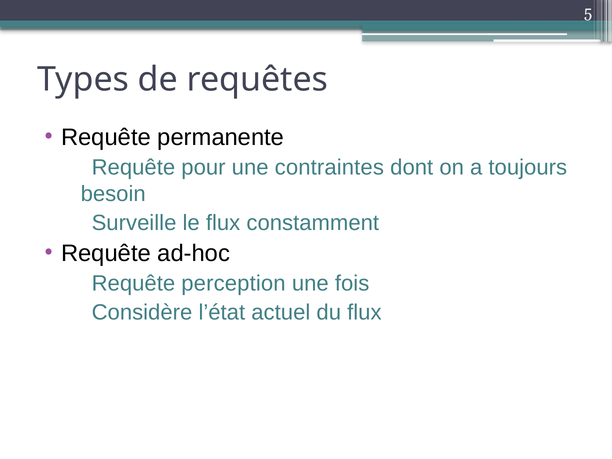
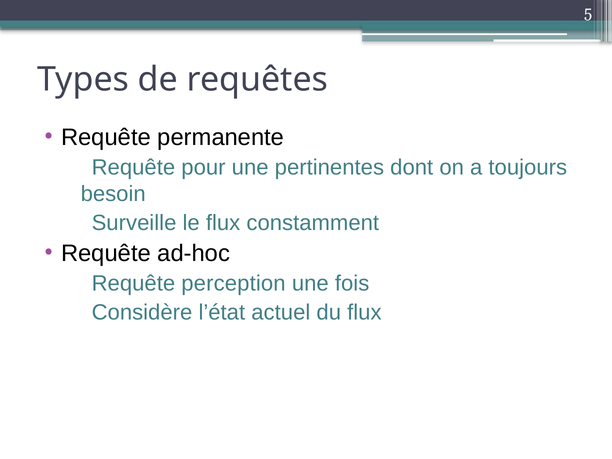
contraintes: contraintes -> pertinentes (329, 168)
